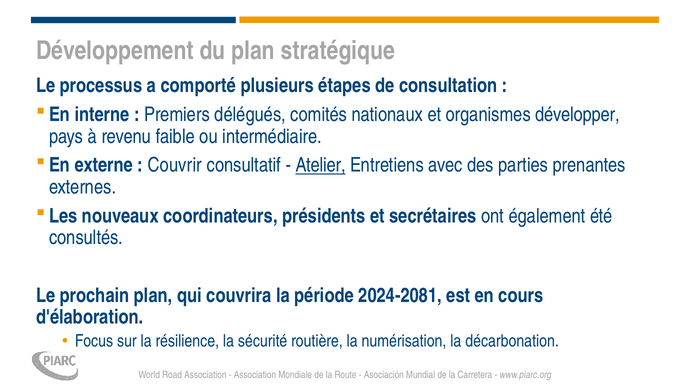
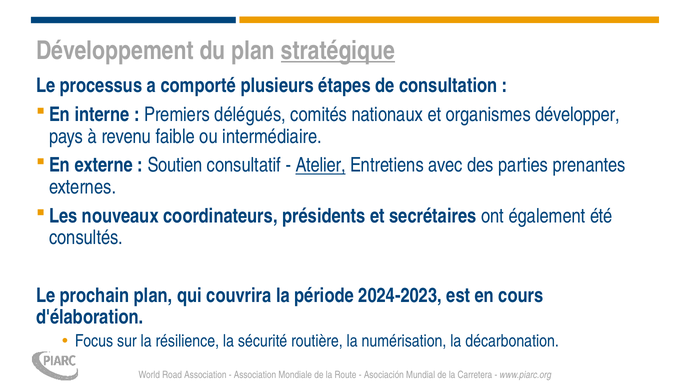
stratégique underline: none -> present (338, 51)
Couvrir: Couvrir -> Soutien (175, 165)
2024-2081: 2024-2081 -> 2024-2023 (400, 296)
